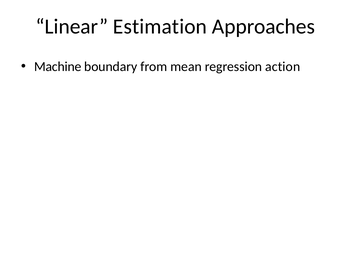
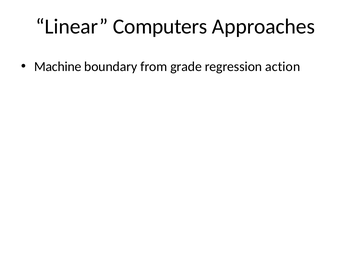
Estimation: Estimation -> Computers (160, 26)
mean: mean -> grade (186, 66)
